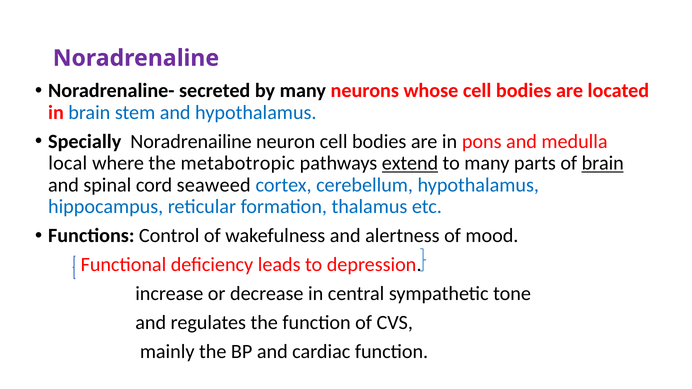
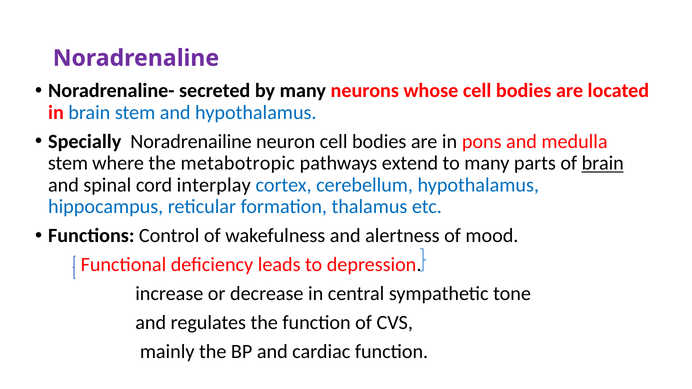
local: local -> stem (68, 163)
extend underline: present -> none (410, 163)
seaweed: seaweed -> interplay (214, 185)
